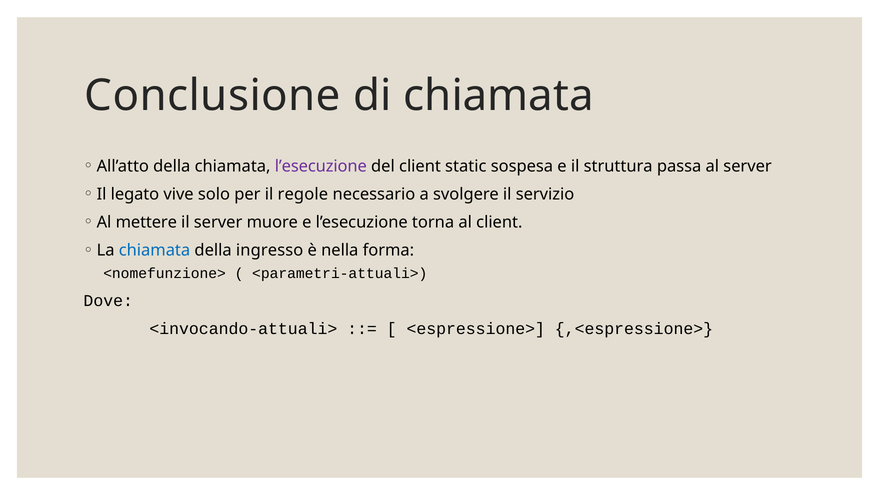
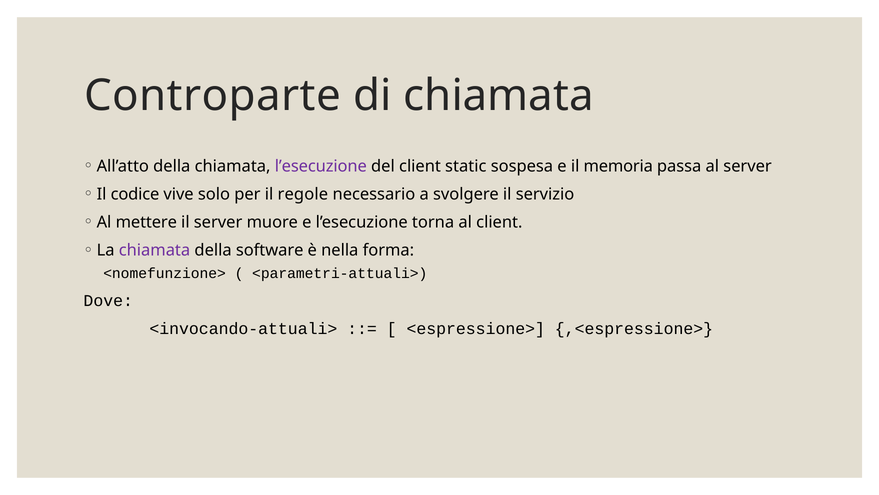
Conclusione: Conclusione -> Controparte (213, 95)
struttura: struttura -> memoria (618, 166)
legato: legato -> codice (135, 194)
chiamata colour: blue -> purple (154, 250)
ingresso: ingresso -> software (270, 250)
